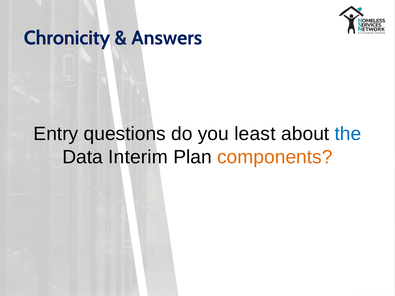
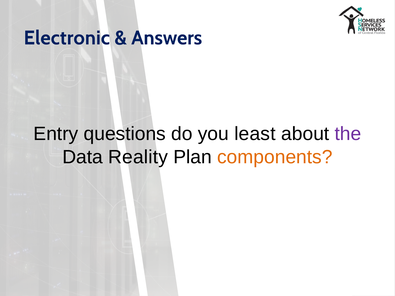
Chronicity: Chronicity -> Electronic (67, 38)
the colour: blue -> purple (348, 134)
Interim: Interim -> Reality (138, 157)
